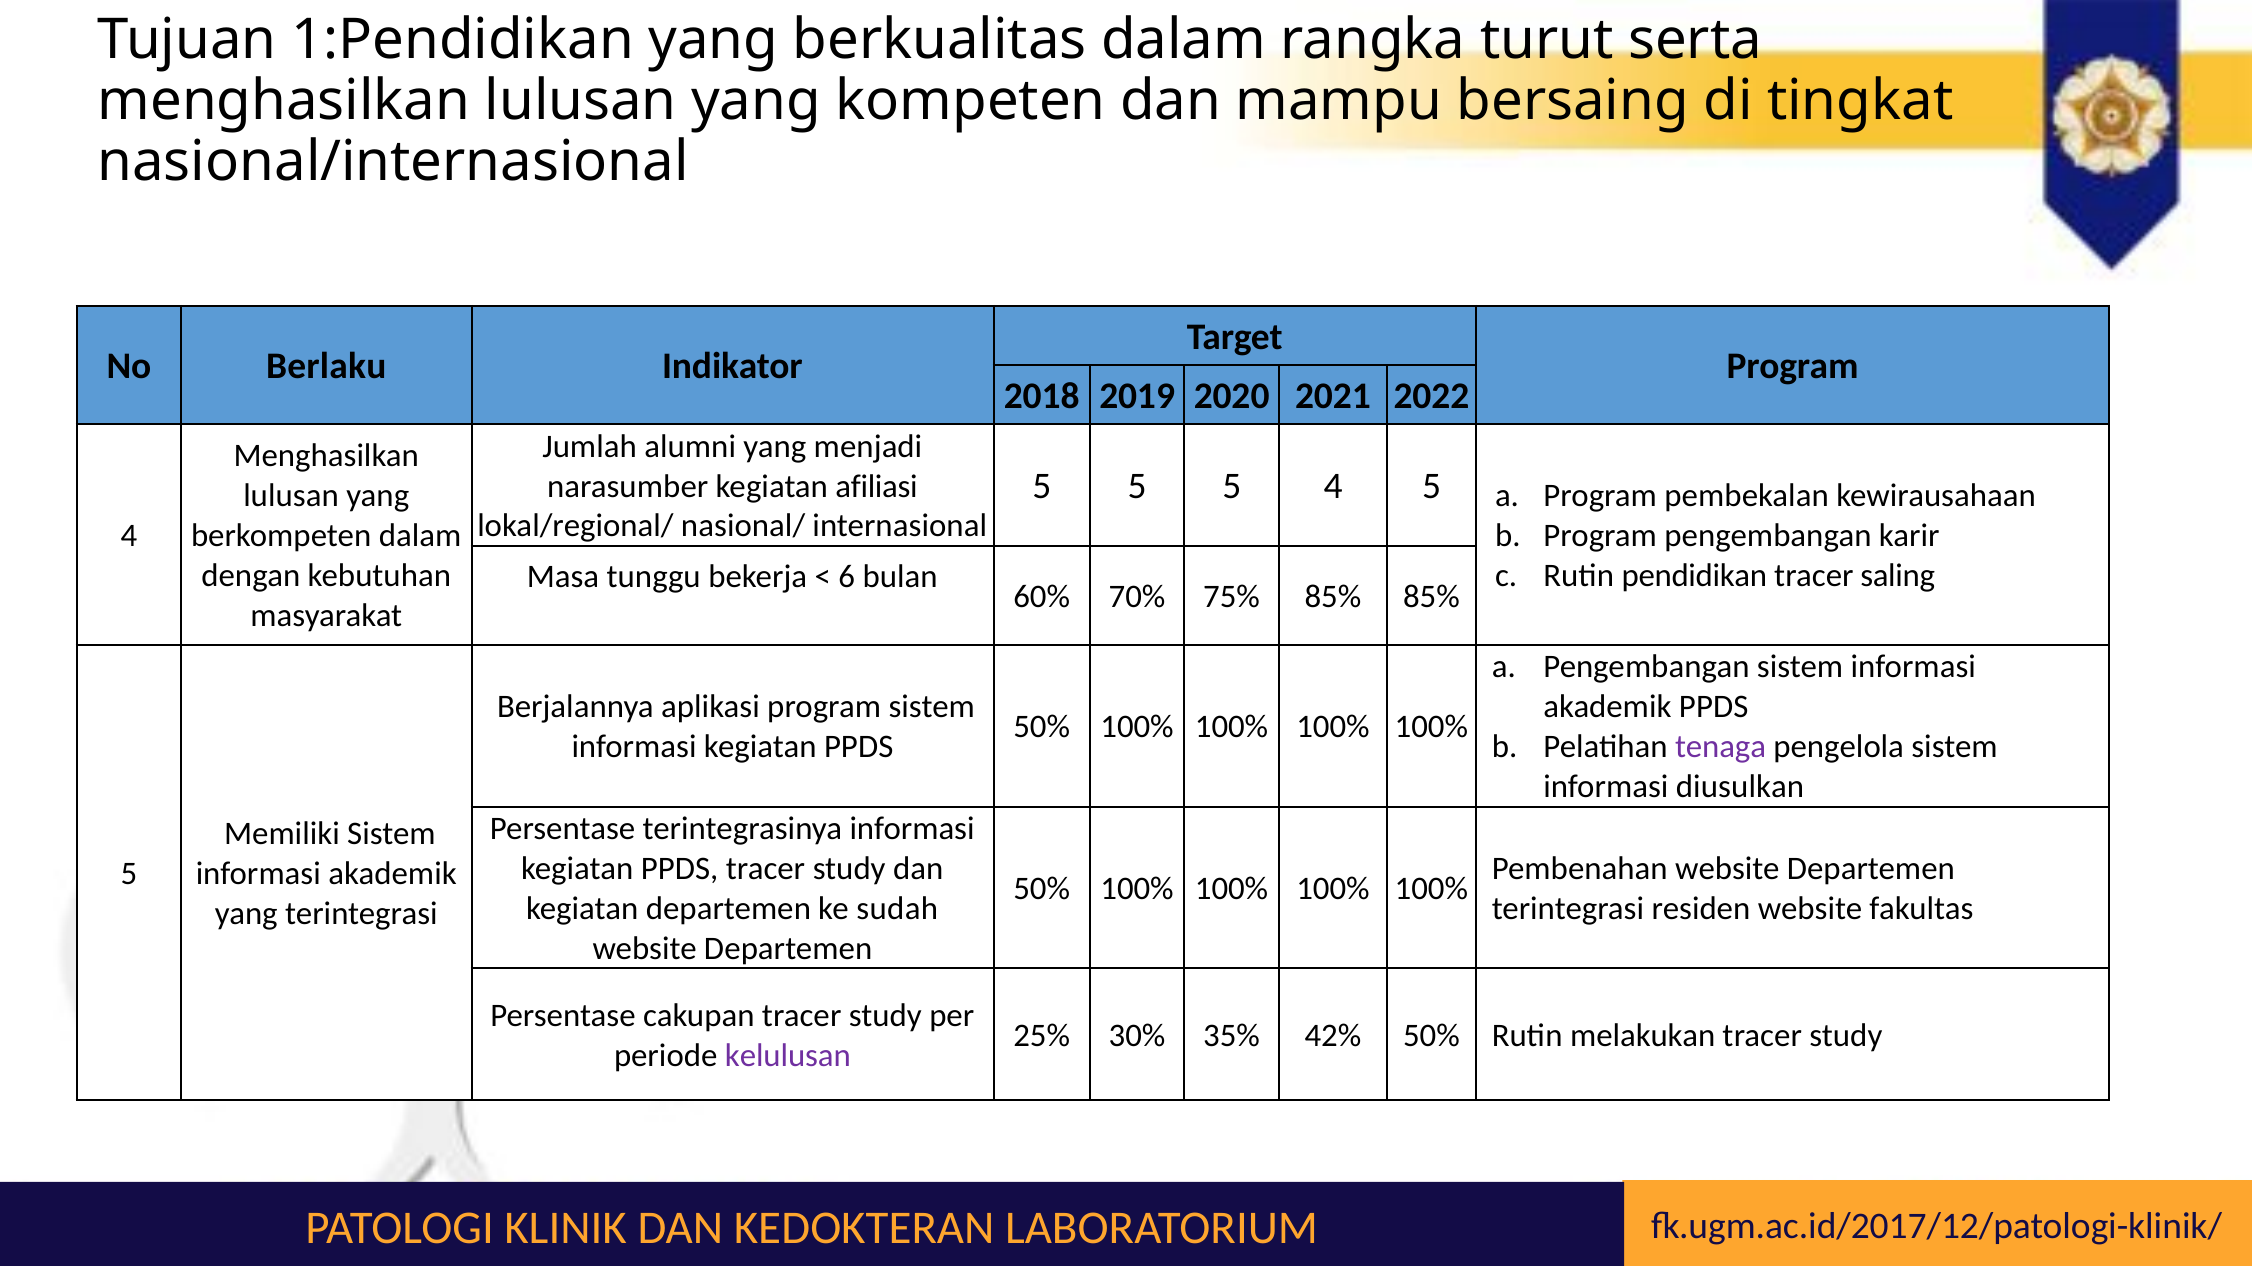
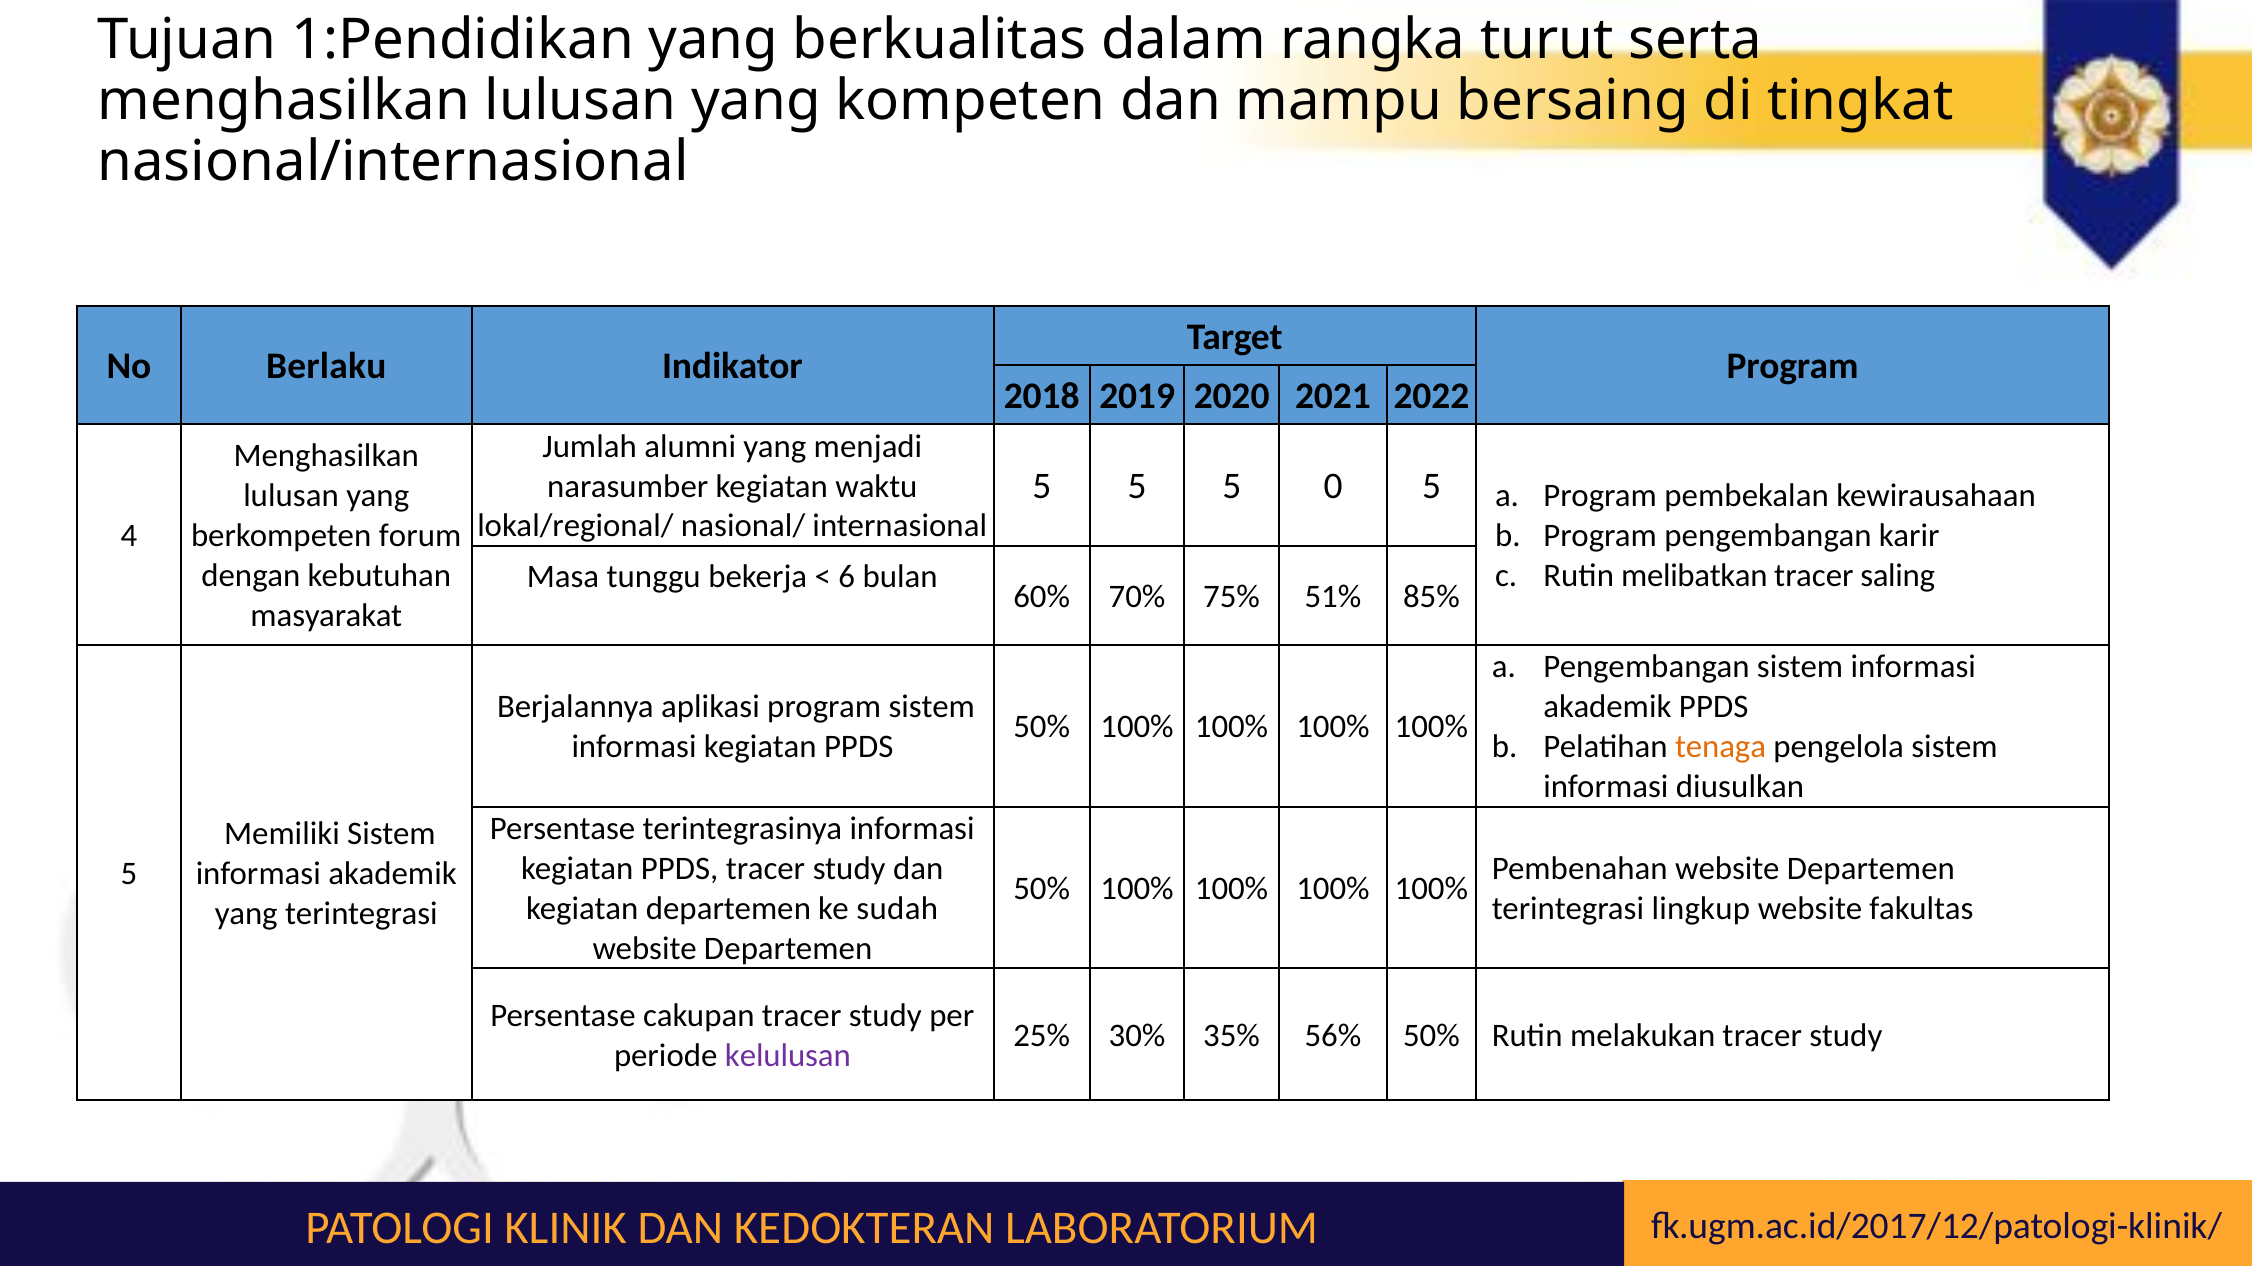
5 4: 4 -> 0 (1333, 487)
afiliasi: afiliasi -> waktu (876, 486)
berkompeten dalam: dalam -> forum (420, 536)
pendidikan: pendidikan -> melibatkan (1694, 576)
75% 85%: 85% -> 51% (1333, 597)
tenaga colour: purple -> orange (1721, 747)
residen: residen -> lingkup (1701, 909)
42%: 42% -> 56% (1333, 1036)
